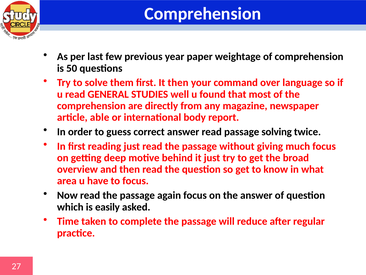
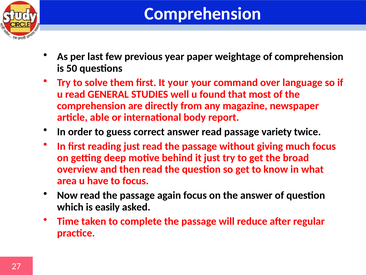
It then: then -> your (178, 83)
solving: solving -> variety (277, 132)
